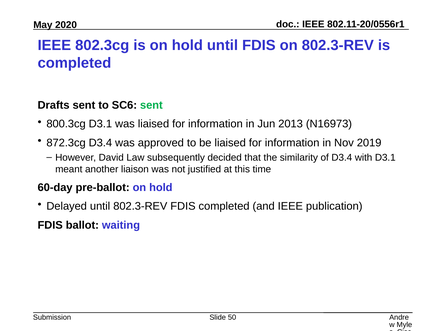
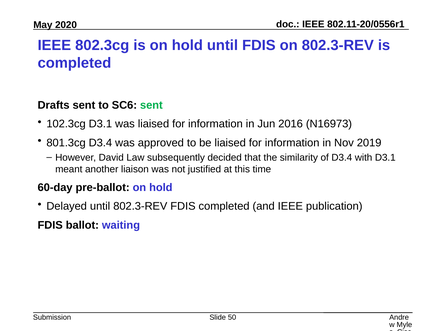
800.3cg: 800.3cg -> 102.3cg (66, 124)
2013: 2013 -> 2016 (291, 124)
872.3cg: 872.3cg -> 801.3cg (66, 143)
